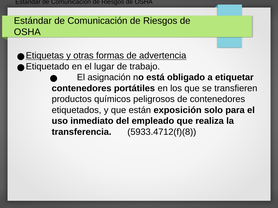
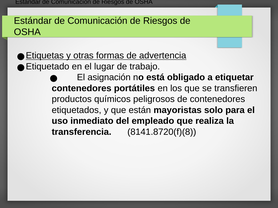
exposición: exposición -> mayoristas (178, 110)
5933.4712(f)(8: 5933.4712(f)(8 -> 8141.8720(f)(8 (162, 132)
